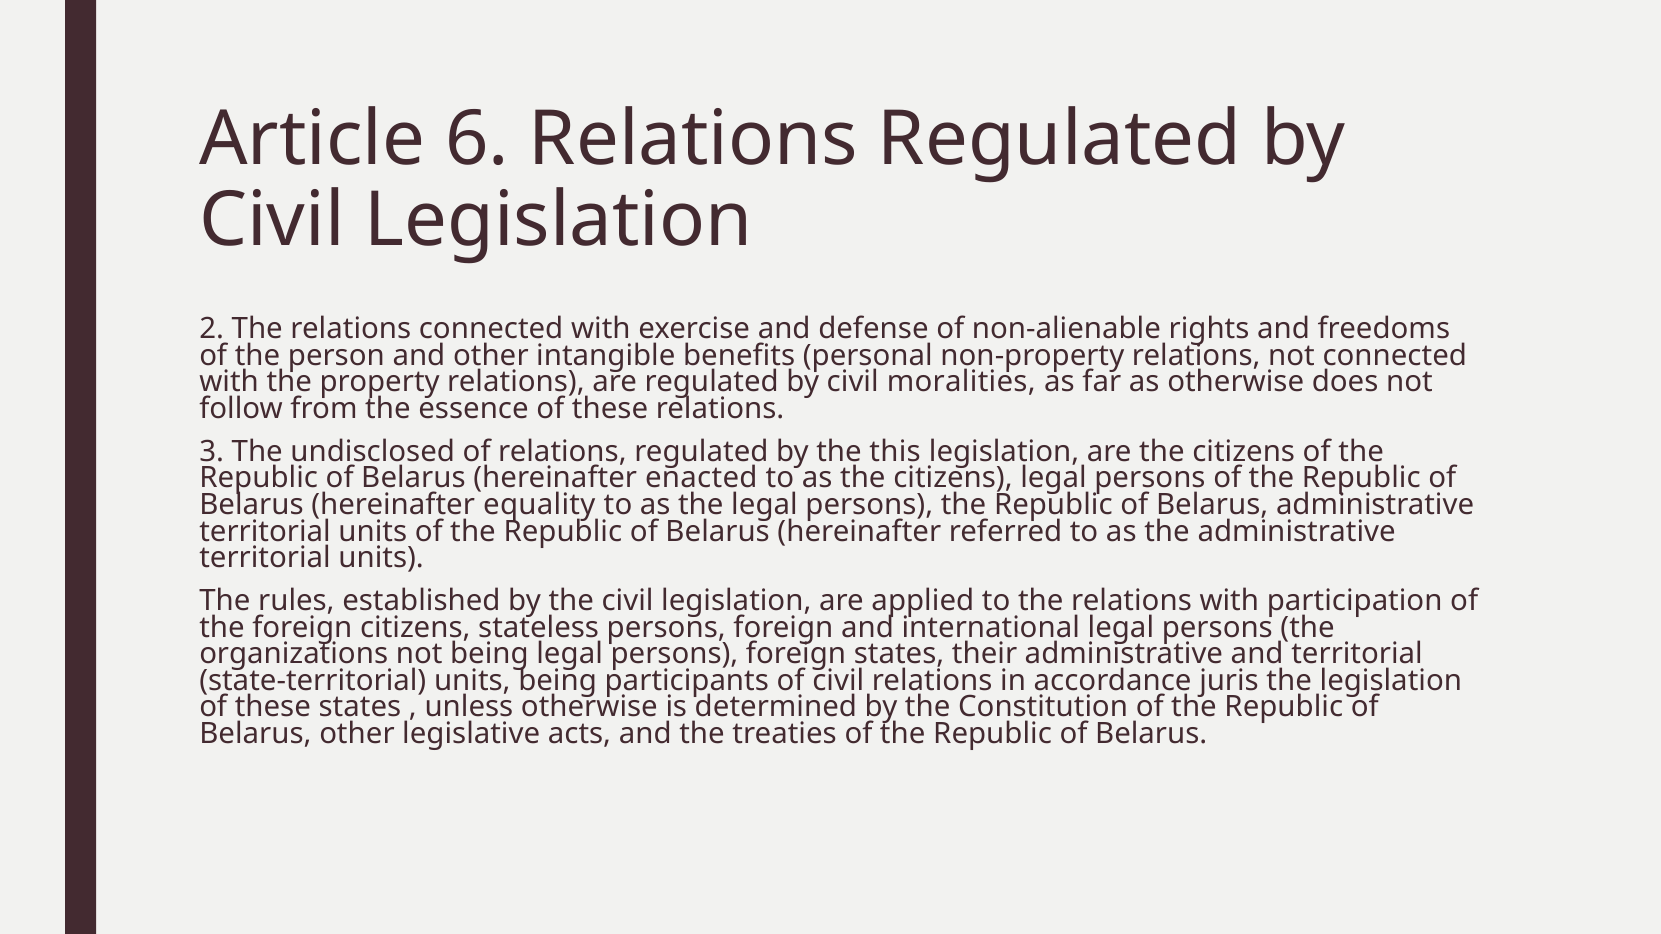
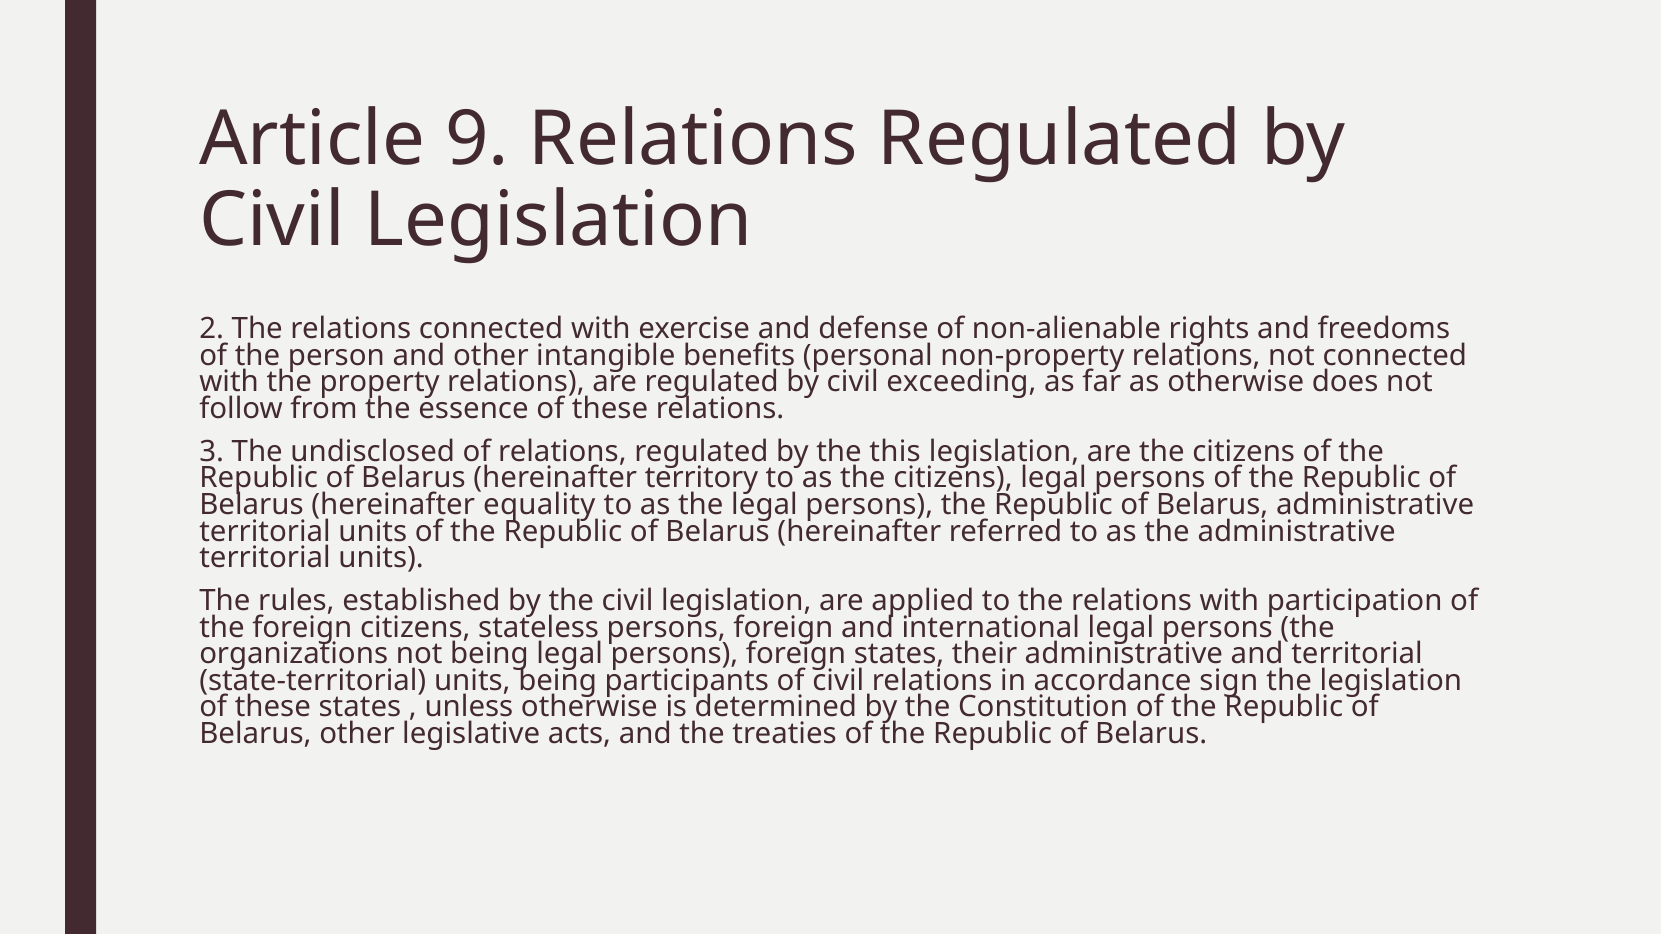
6: 6 -> 9 (477, 140)
moralities: moralities -> exceeding (961, 382)
enacted: enacted -> territory (701, 478)
juris: juris -> sign (1229, 681)
